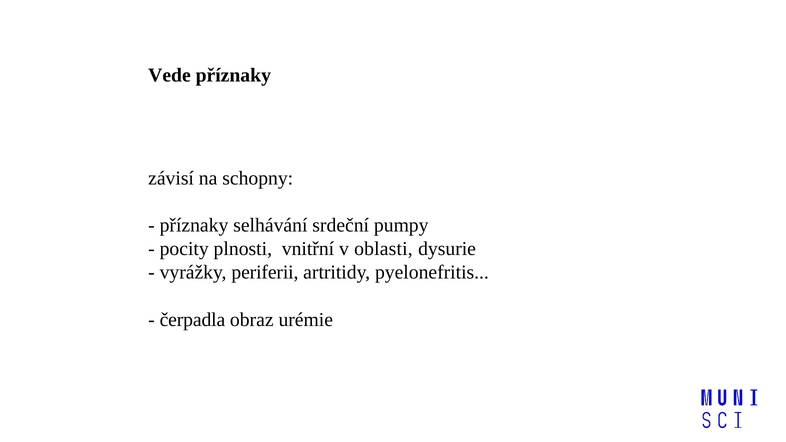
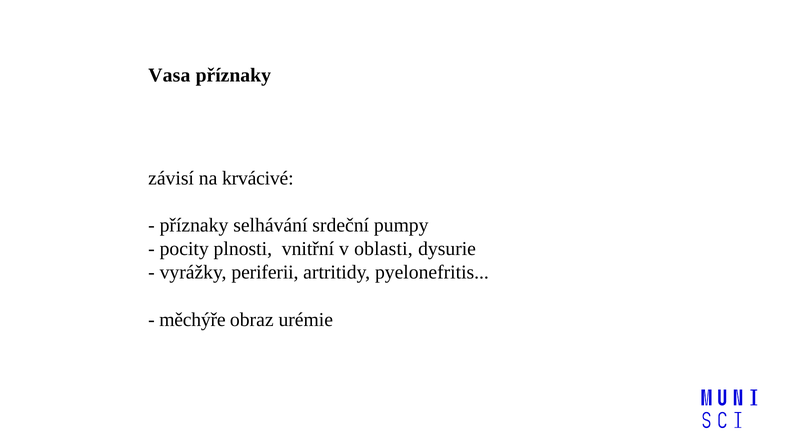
Vede: Vede -> Vasa (169, 75)
schopny: schopny -> krvácivé (258, 178)
čerpadla: čerpadla -> měchýře (192, 320)
